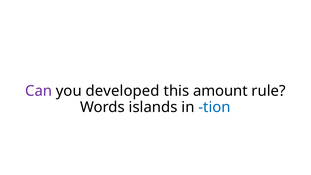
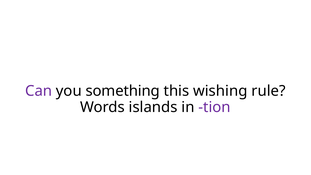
developed: developed -> something (123, 91)
amount: amount -> wishing (220, 91)
tion colour: blue -> purple (214, 107)
